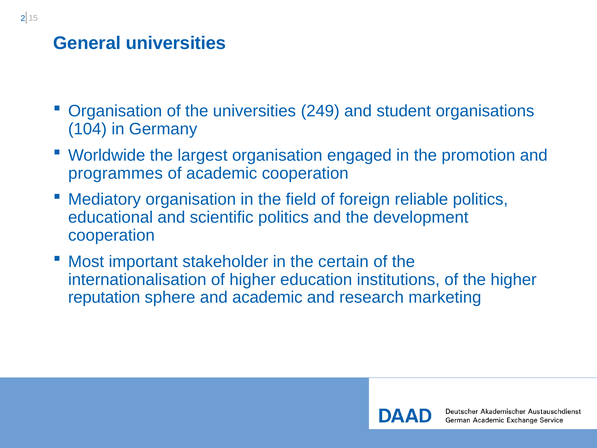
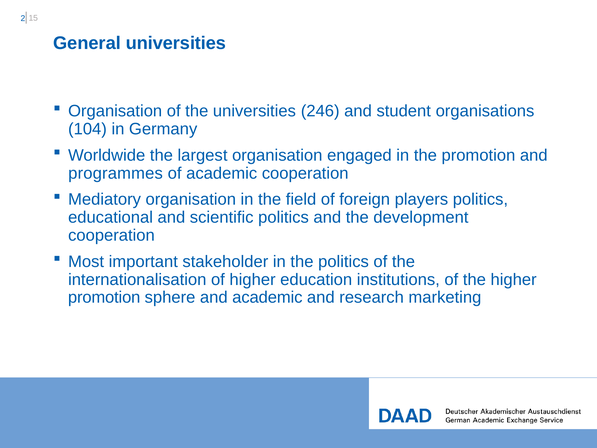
249: 249 -> 246 (320, 111)
reliable: reliable -> players (421, 199)
the certain: certain -> politics (343, 261)
reputation: reputation -> promotion (104, 297)
